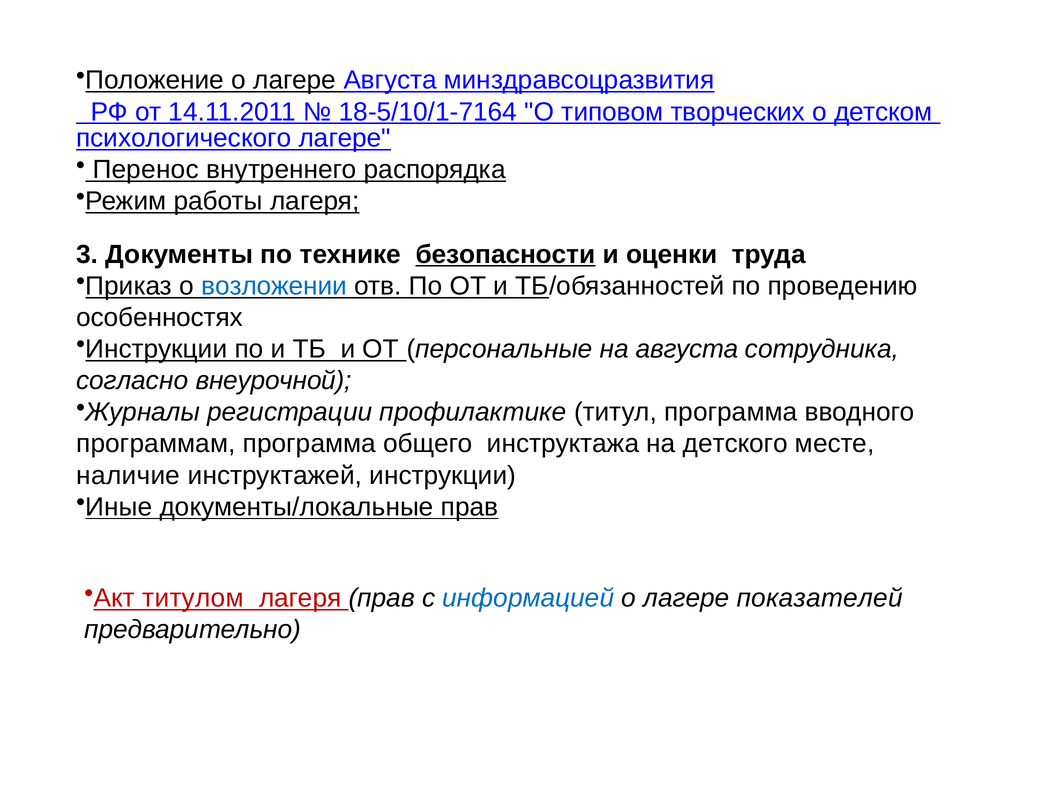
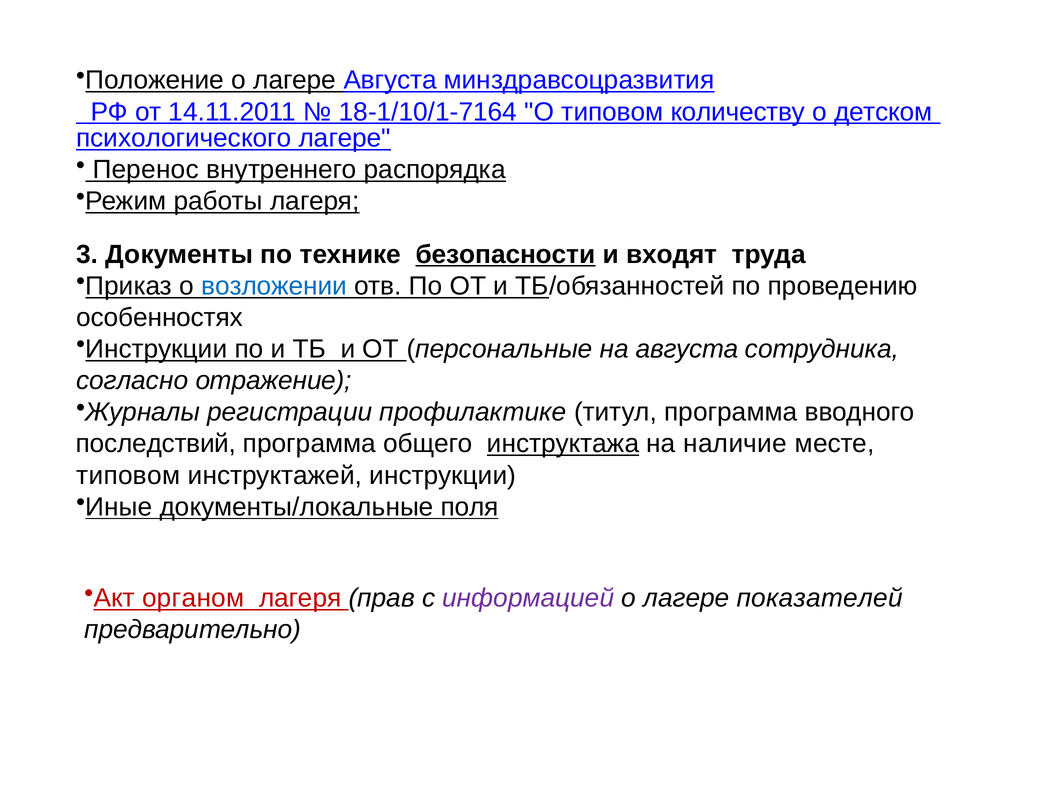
18-5/10/1-7164: 18-5/10/1-7164 -> 18-1/10/1-7164 (428, 112)
творческих: творческих -> количеству (738, 112)
оценки: оценки -> входят (672, 254)
внеурочной: внеурочной -> отражение (274, 381)
программам: программам -> последствий (156, 444)
инструктажа underline: none -> present (563, 444)
детского: детского -> наличие (735, 444)
наличие: наличие -> типовом (128, 475)
документы/локальные прав: прав -> поля (470, 507)
титулом: титулом -> органом (193, 598)
информацией colour: blue -> purple (528, 598)
